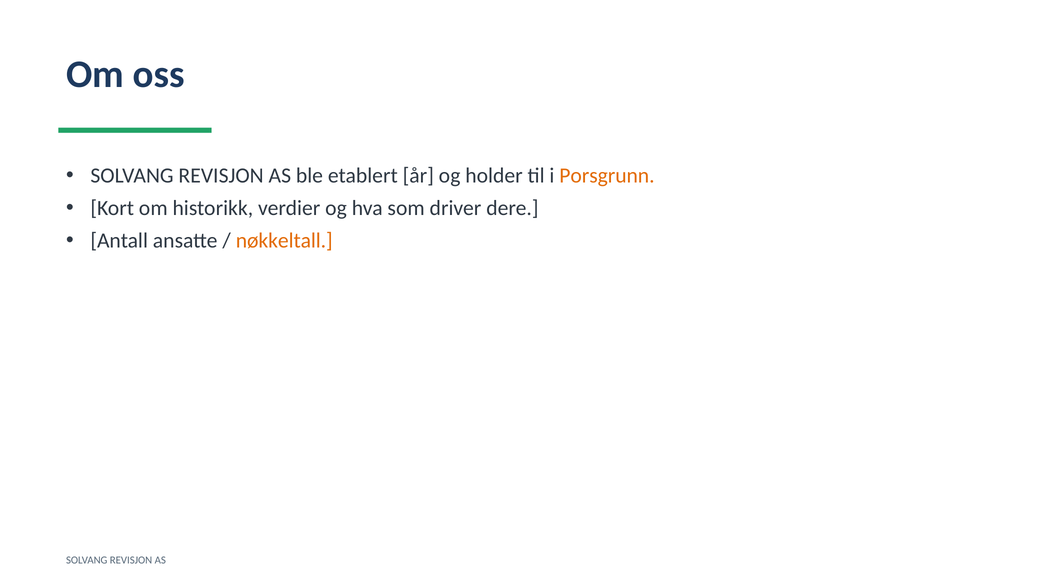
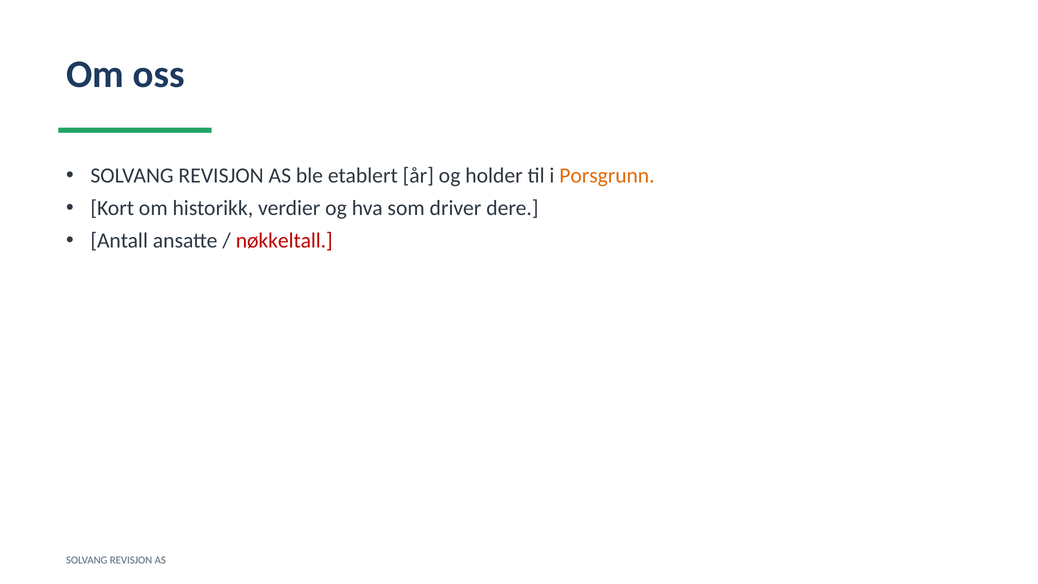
nøkkeltall colour: orange -> red (284, 241)
